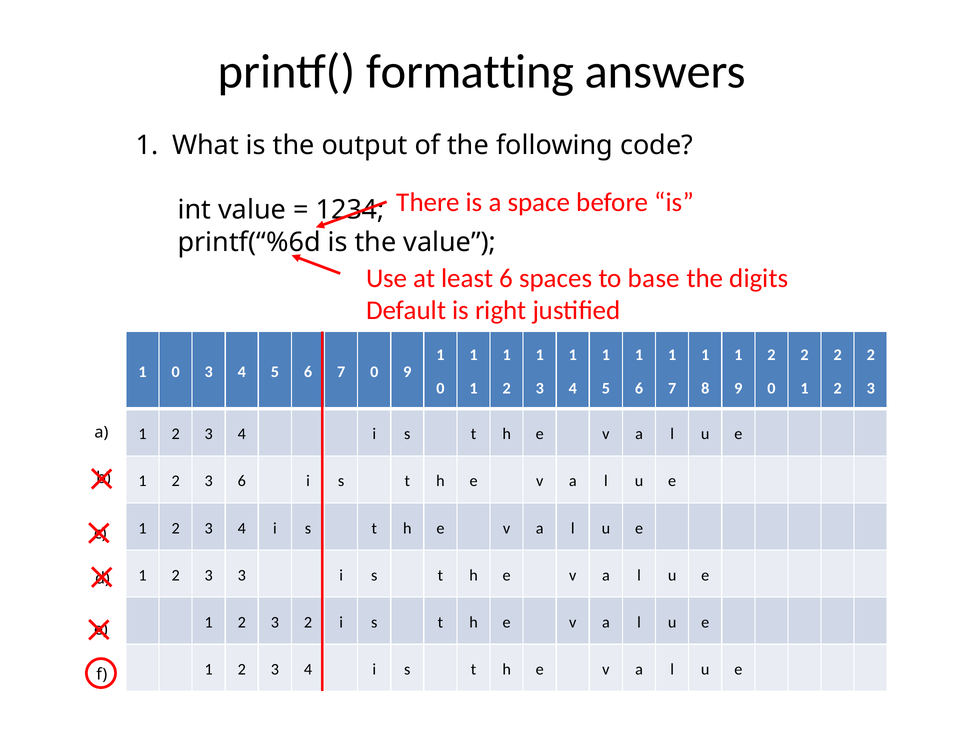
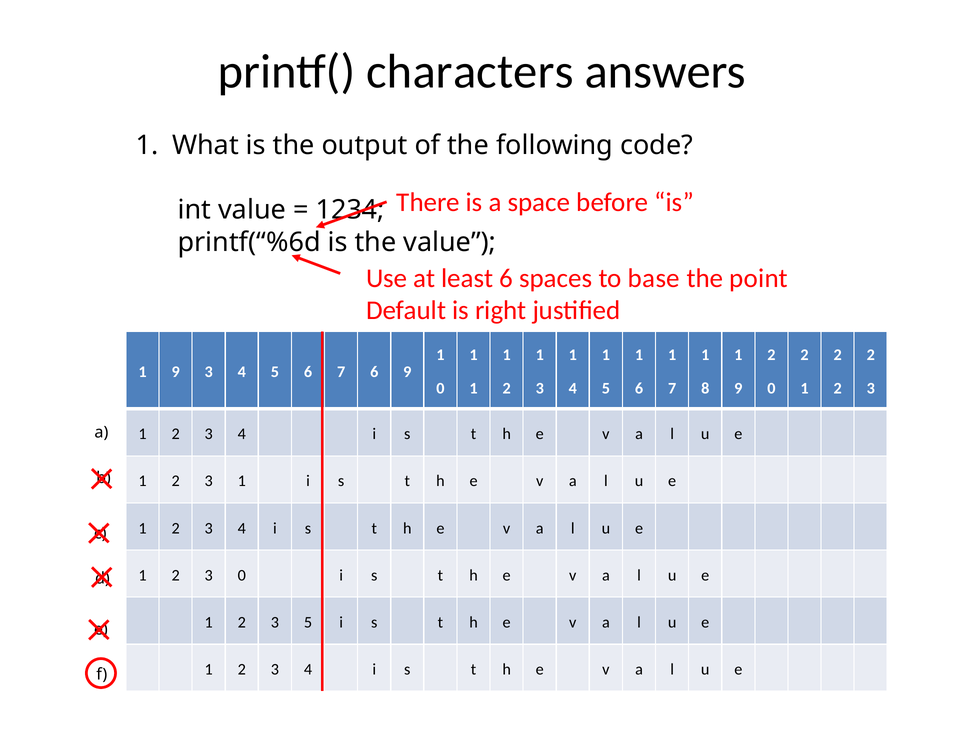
formatting: formatting -> characters (470, 72)
digits: digits -> point (759, 278)
0: 0 -> 9 (176, 372)
7 0: 0 -> 6 (374, 372)
1 2 3 6: 6 -> 1 (242, 481)
3 3: 3 -> 0 (242, 575)
3 2: 2 -> 5 (308, 622)
